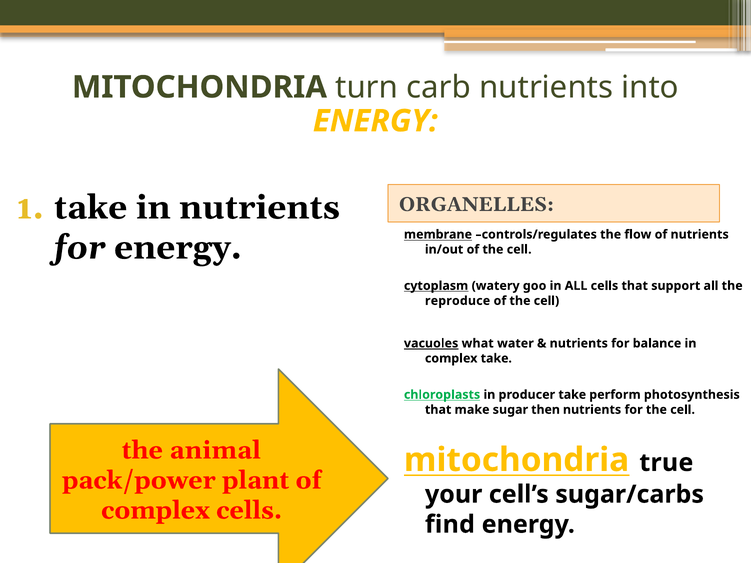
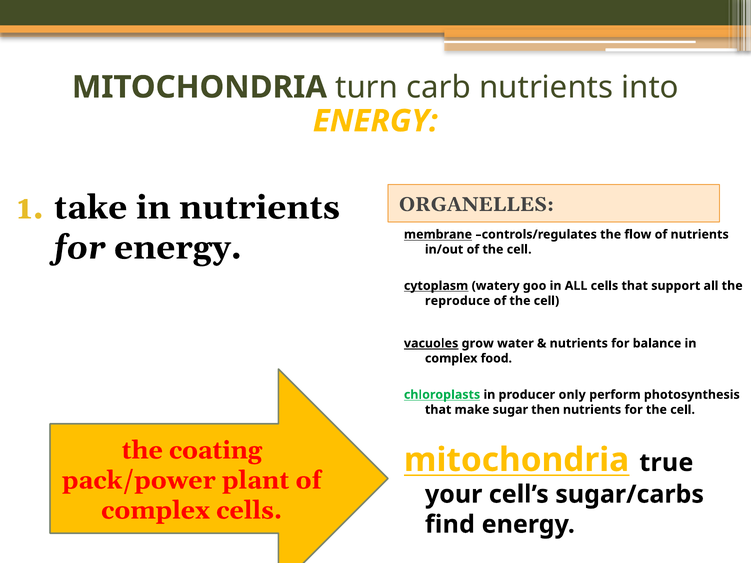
what: what -> grow (478, 343)
complex take: take -> food (496, 359)
producer take: take -> only (572, 395)
animal: animal -> coating (216, 450)
